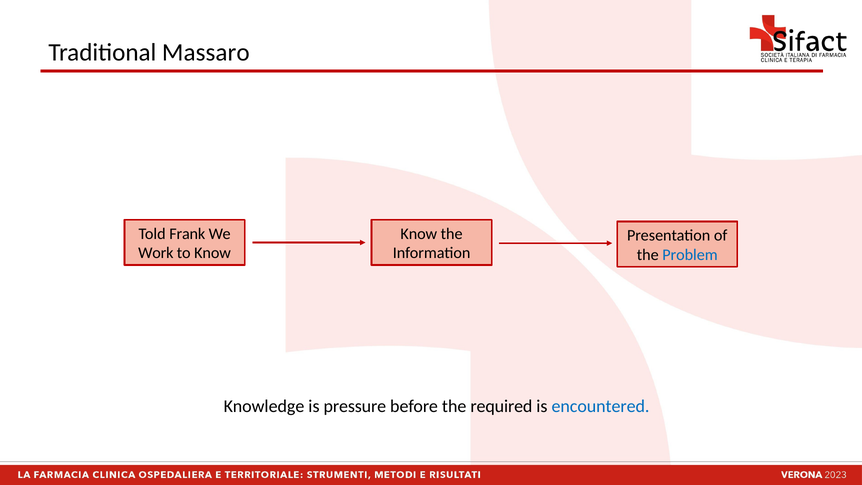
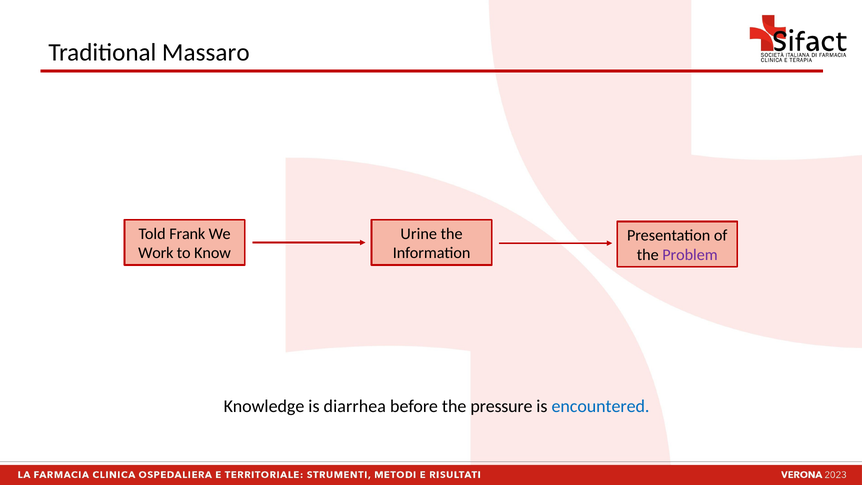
Know: Know -> Urine (419, 234)
Problem colour: blue -> purple (690, 255)
pressure: pressure -> diarrhea (355, 406)
required: required -> pressure (501, 406)
